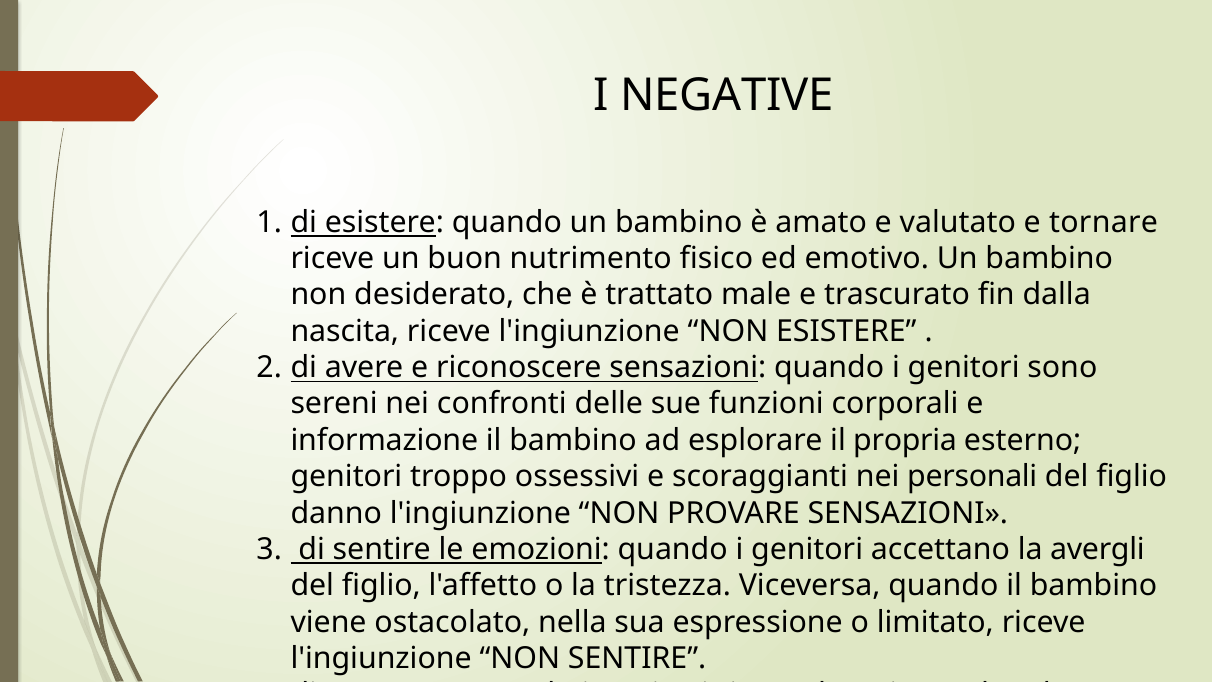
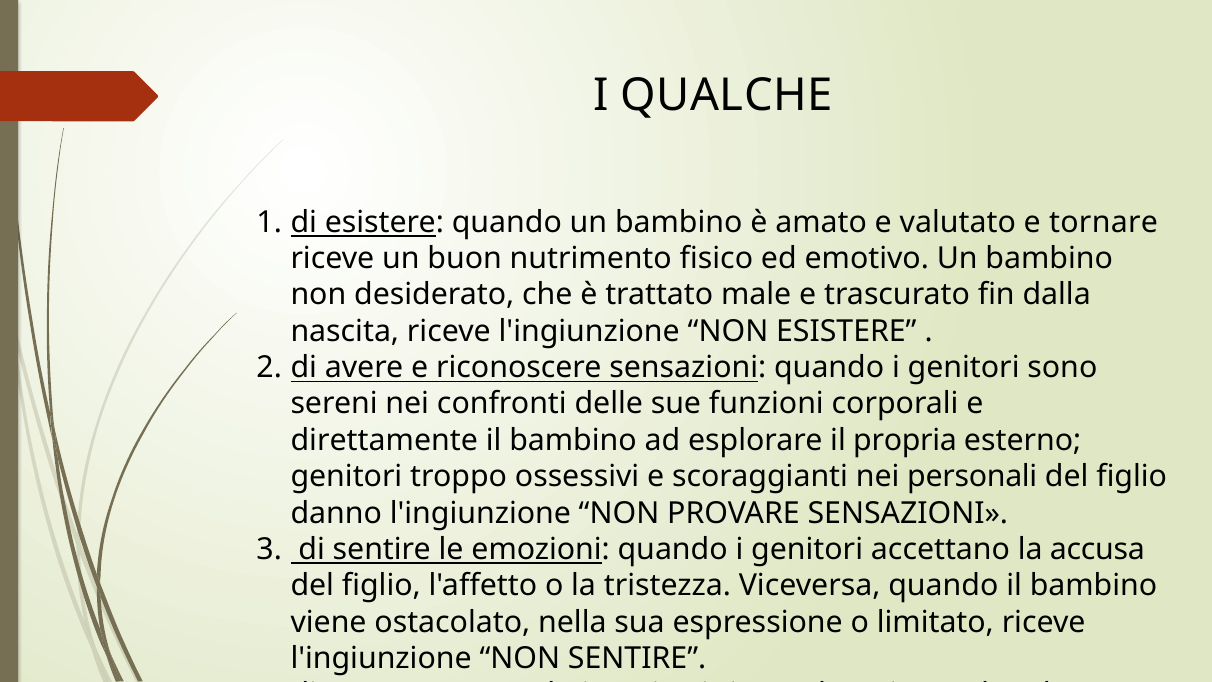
NEGATIVE: NEGATIVE -> QUALCHE (727, 96)
informazione: informazione -> direttamente (384, 440)
avergli: avergli -> accusa (1097, 549)
